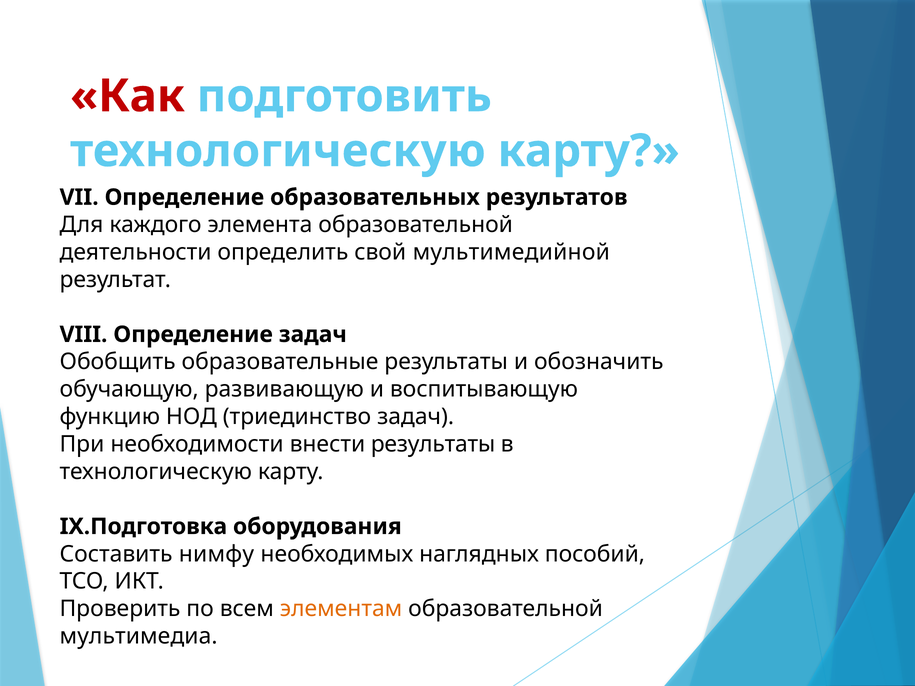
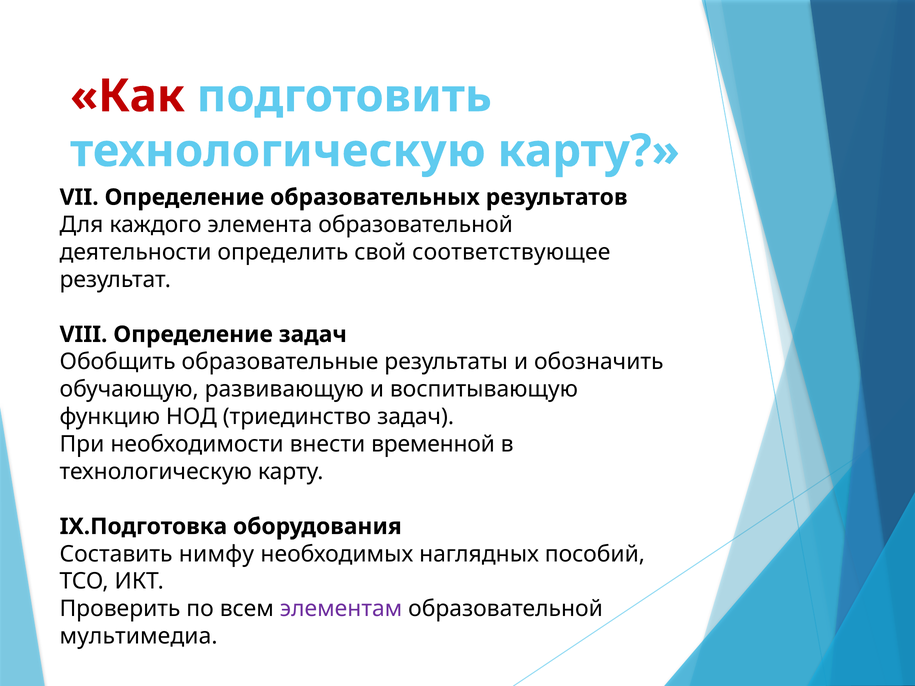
мультимедийной: мультимедийной -> соответствующее (511, 252)
внести результаты: результаты -> временной (433, 444)
элементам colour: orange -> purple (341, 609)
